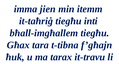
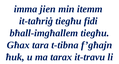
inti: inti -> fidi (91, 21)
